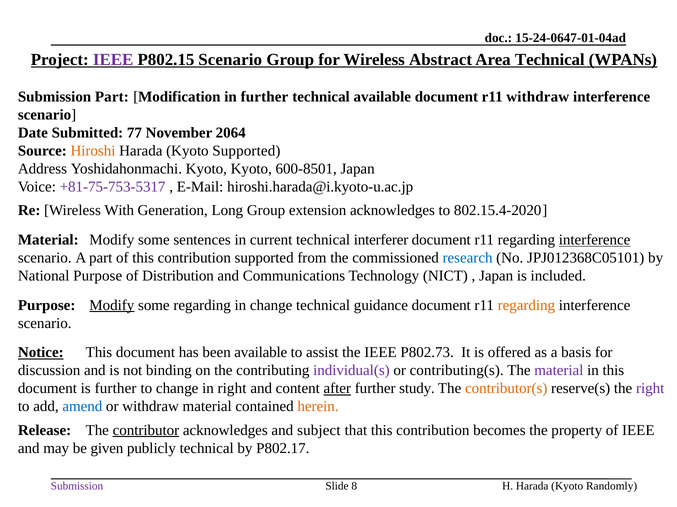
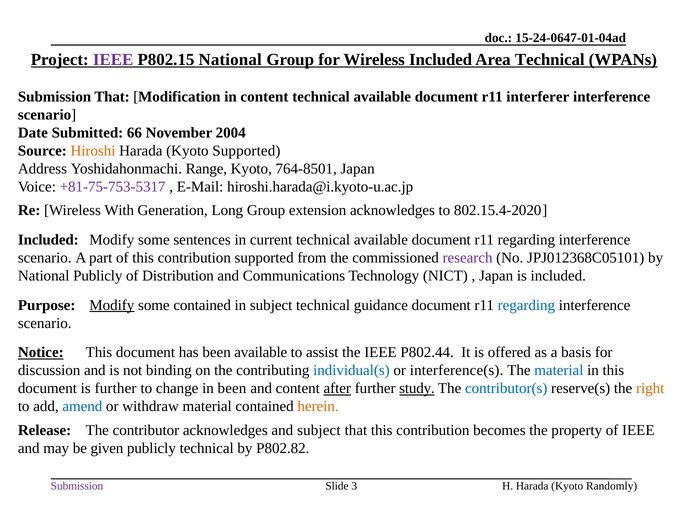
P802.15 Scenario: Scenario -> National (230, 60)
Wireless Abstract: Abstract -> Included (441, 60)
Submission Part: Part -> That (112, 97)
in further: further -> content (264, 97)
r11 withdraw: withdraw -> interferer (538, 97)
77: 77 -> 66 (134, 133)
2064: 2064 -> 2004 (231, 133)
Yoshidahonmachi Kyoto: Kyoto -> Range (206, 169)
600-8501: 600-8501 -> 764-8501 (306, 169)
Material: Material -> Included (48, 240)
current technical interferer: interferer -> available (381, 240)
interference underline: present -> none (595, 240)
research colour: blue -> purple (468, 258)
National Purpose: Purpose -> Publicly (98, 276)
some regarding: regarding -> contained (202, 306)
in change: change -> subject (271, 306)
regarding colour: orange -> blue (526, 306)
P802.73: P802.73 -> P802.44 (427, 353)
individual(s colour: purple -> blue (351, 371)
contributing(s: contributing(s -> interference(s (457, 371)
material colour: purple -> blue (559, 371)
in right: right -> been (232, 389)
study underline: none -> present (417, 389)
contributor(s colour: orange -> blue (506, 389)
right colour: purple -> orange (650, 389)
contributor underline: present -> none (146, 431)
P802.17: P802.17 -> P802.82 (283, 449)
8: 8 -> 3 (354, 487)
